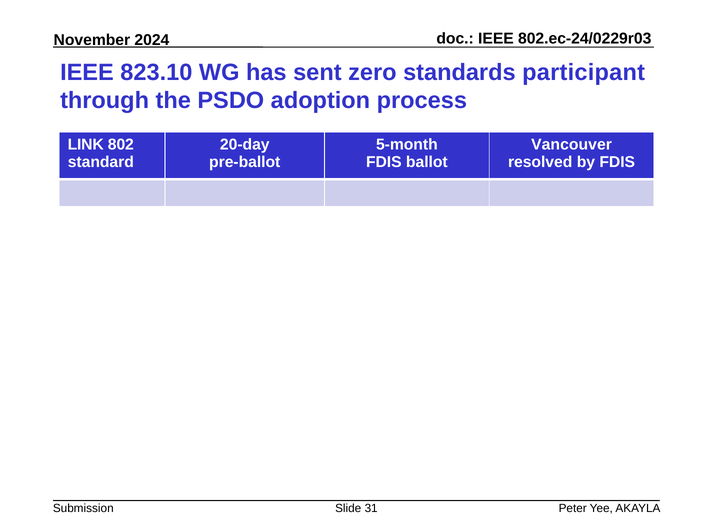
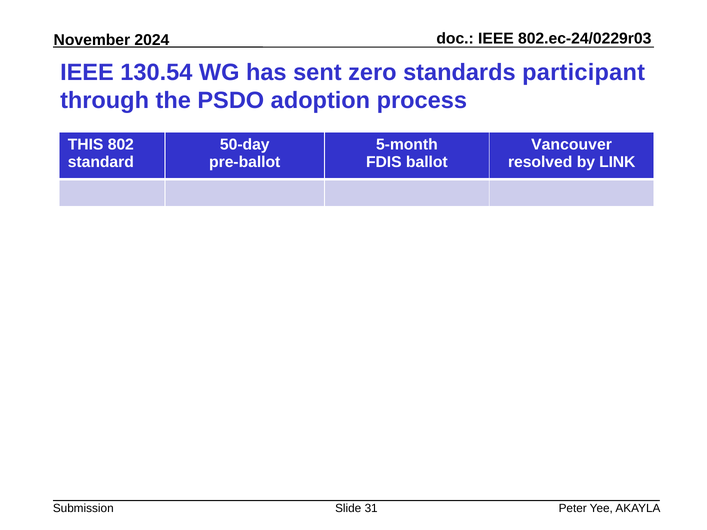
823.10: 823.10 -> 130.54 (156, 72)
LINK: LINK -> THIS (86, 145)
20-day: 20-day -> 50-day (245, 145)
by FDIS: FDIS -> LINK (617, 162)
